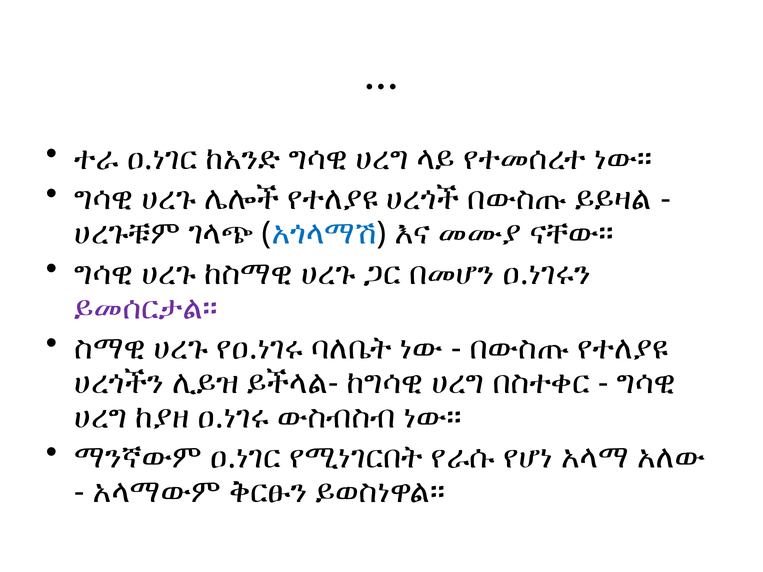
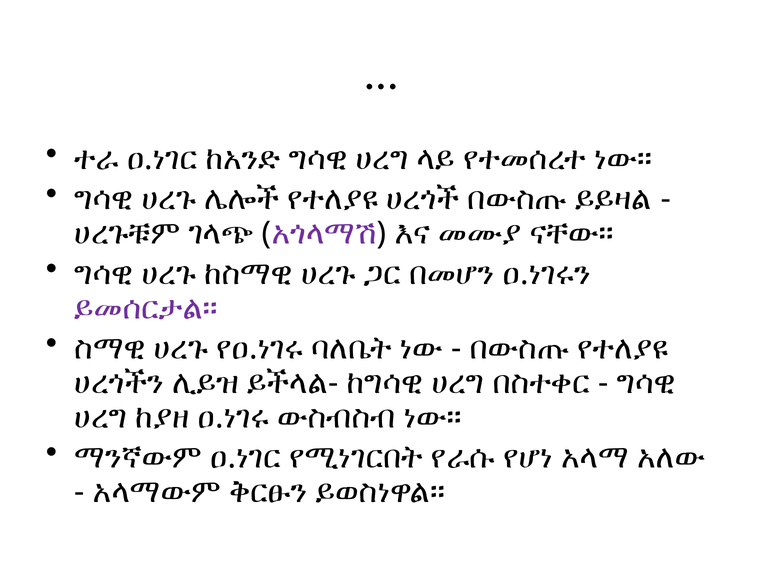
አጎላማሽ colour: blue -> purple (324, 233)
